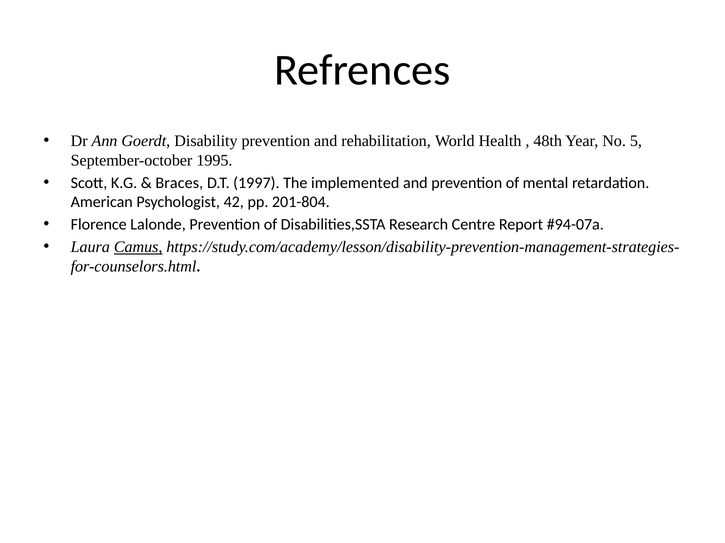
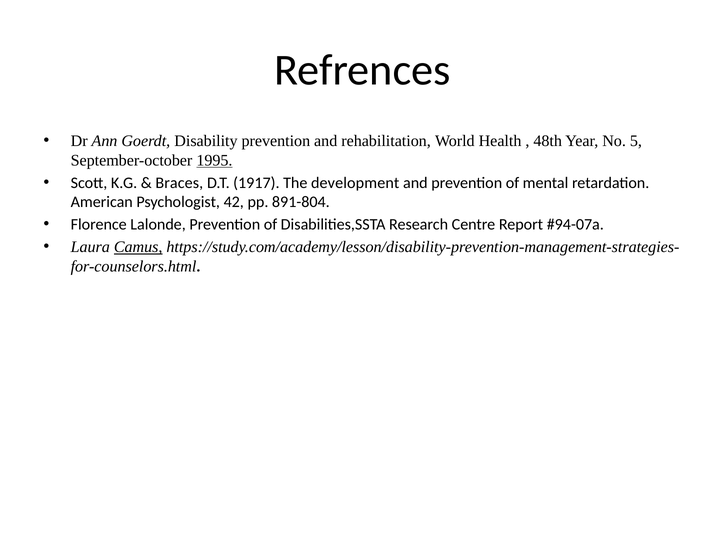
1995 underline: none -> present (214, 161)
1997: 1997 -> 1917 (256, 183)
implemented: implemented -> development (355, 183)
201-804: 201-804 -> 891-804 (301, 202)
